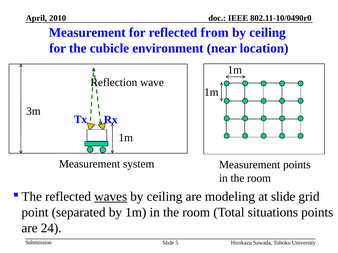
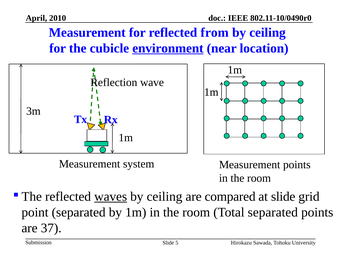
environment underline: none -> present (168, 48)
modeling: modeling -> compared (230, 197)
Total situations: situations -> separated (273, 213)
24: 24 -> 37 (51, 229)
